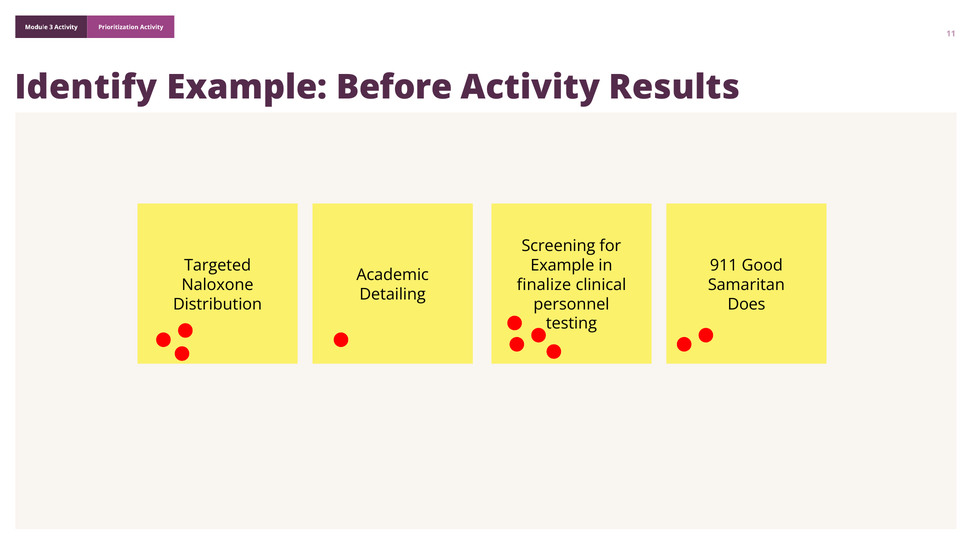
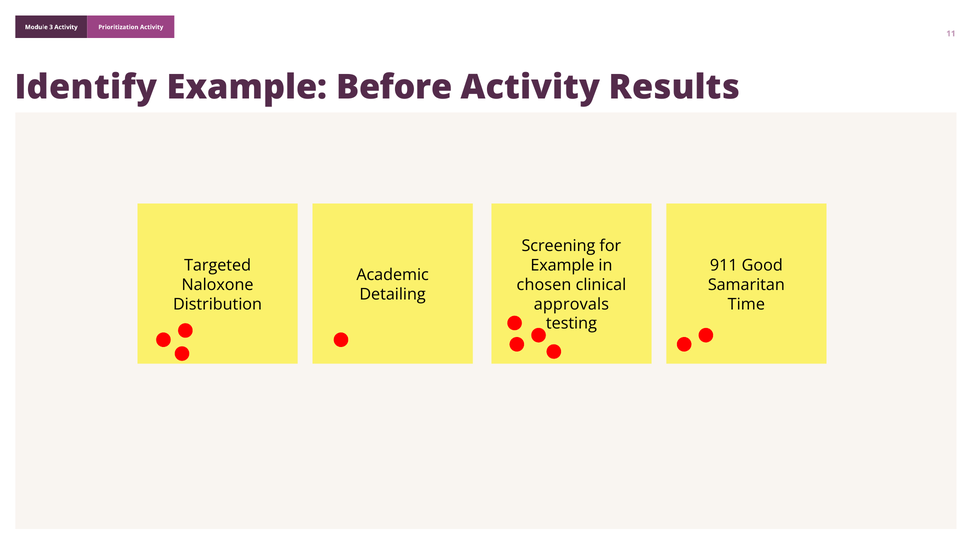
finalize: finalize -> chosen (544, 285)
personnel: personnel -> approvals (571, 304)
Does: Does -> Time (746, 304)
